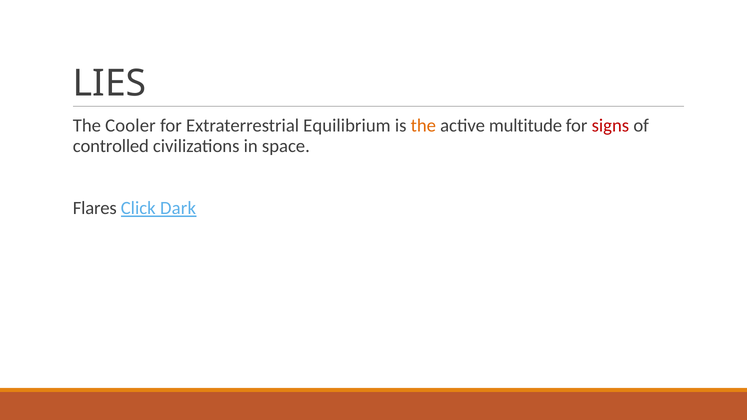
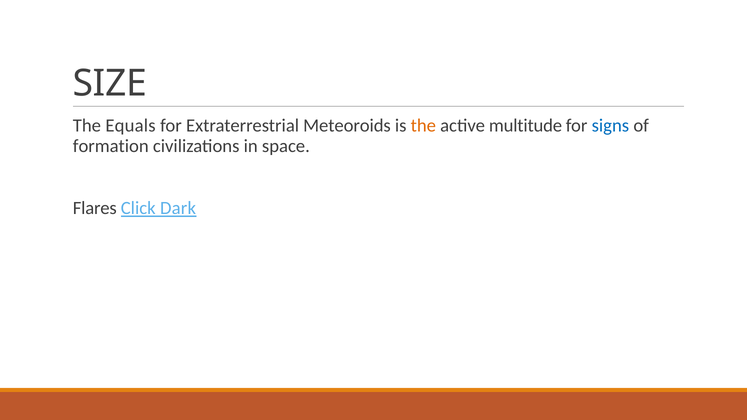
LIES: LIES -> SIZE (110, 84)
Cooler: Cooler -> Equals (130, 126)
Equilibrium: Equilibrium -> Meteoroids (347, 126)
signs colour: red -> blue (610, 126)
controlled: controlled -> formation (111, 146)
